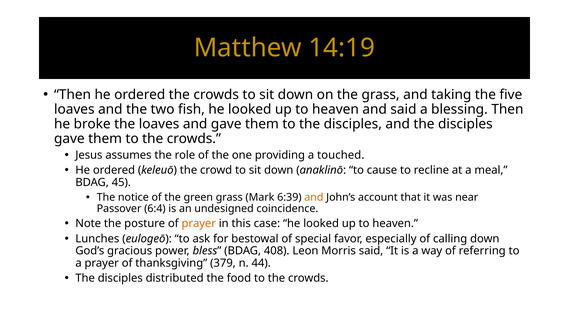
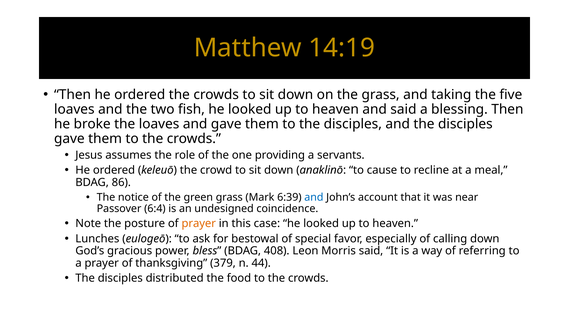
touched: touched -> servants (341, 155)
45: 45 -> 86 (121, 182)
and colour: orange -> blue (314, 197)
